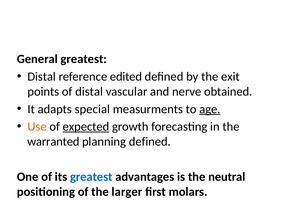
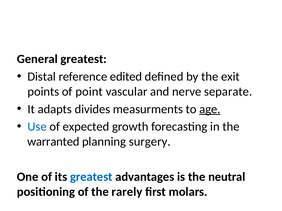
of distal: distal -> point (89, 92)
obtained: obtained -> separate (228, 92)
special: special -> divides (92, 109)
Use colour: orange -> blue (37, 127)
expected underline: present -> none (86, 127)
planning defined: defined -> surgery (150, 142)
larger: larger -> rarely (127, 192)
